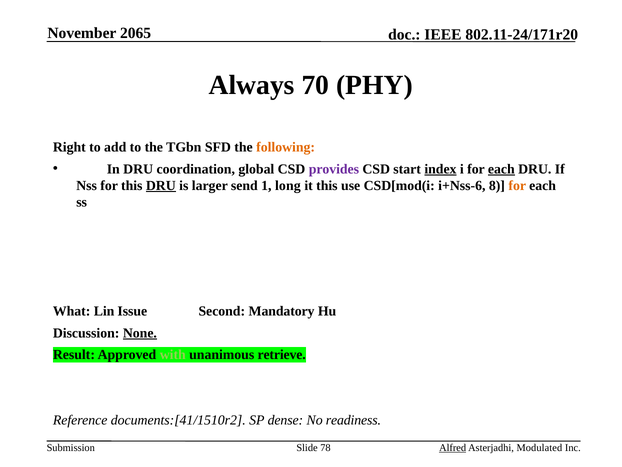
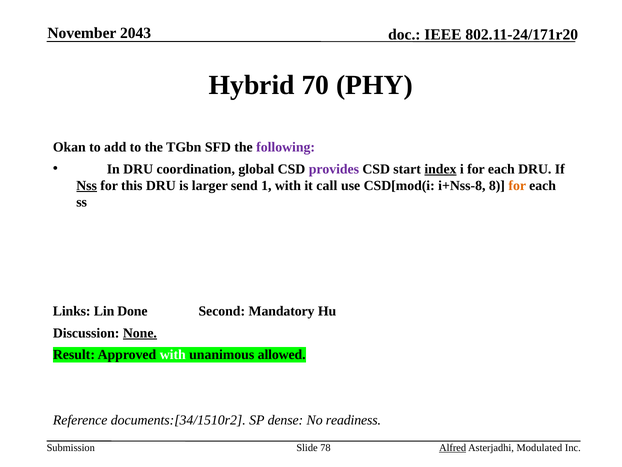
2065: 2065 -> 2043 (136, 33)
Always: Always -> Hybrid (252, 85)
Right: Right -> Okan (69, 147)
following colour: orange -> purple (286, 147)
each underline: present -> none (501, 169)
Nss underline: none -> present (87, 185)
DRU underline: present -> none (161, 185)
1 long: long -> with (288, 185)
it this: this -> call (327, 185)
i+Nss-6: i+Nss-6 -> i+Nss-8 (462, 185)
What: What -> Links (72, 311)
Issue: Issue -> Done (132, 311)
with colour: light green -> white (173, 354)
retrieve: retrieve -> allowed (282, 354)
documents:[41/1510r2: documents:[41/1510r2 -> documents:[34/1510r2 (178, 420)
